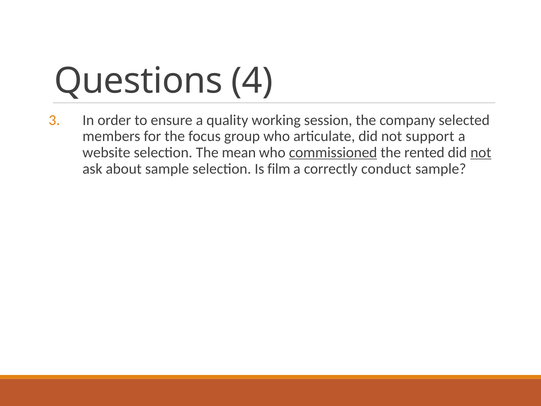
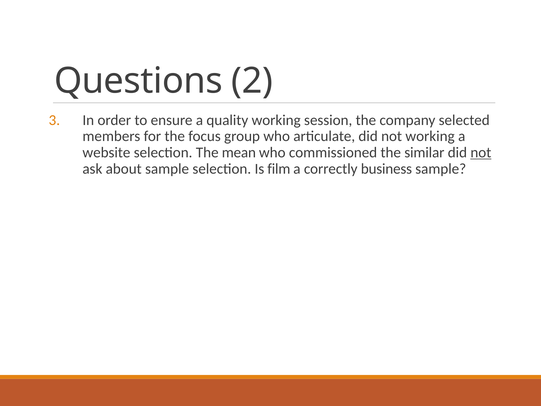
4: 4 -> 2 (252, 81)
not support: support -> working (430, 136)
commissioned underline: present -> none (333, 152)
rented: rented -> similar (424, 152)
conduct: conduct -> business (386, 169)
